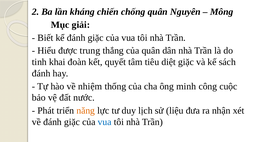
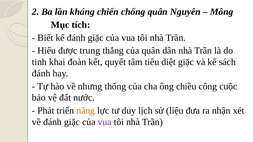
giải: giải -> tích (81, 25)
nhiệm: nhiệm -> nhưng (90, 86)
minh: minh -> chiều (186, 86)
vua colour: blue -> purple (105, 122)
